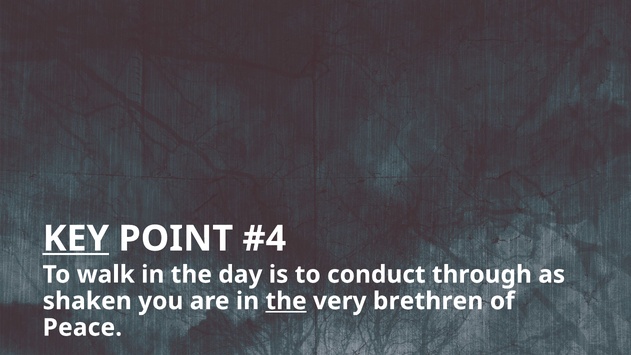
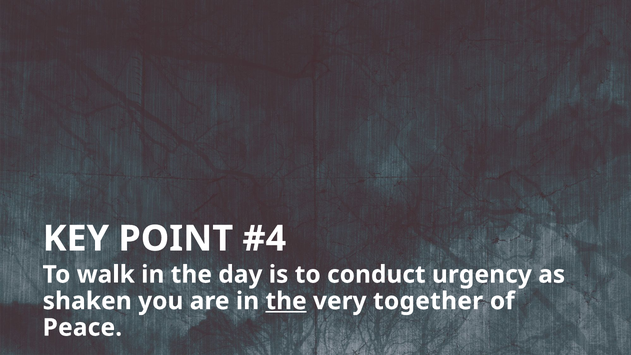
KEY underline: present -> none (76, 239)
through: through -> urgency (482, 275)
brethren: brethren -> together (428, 301)
